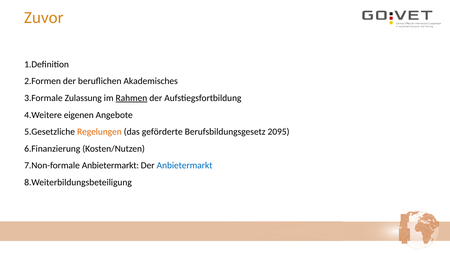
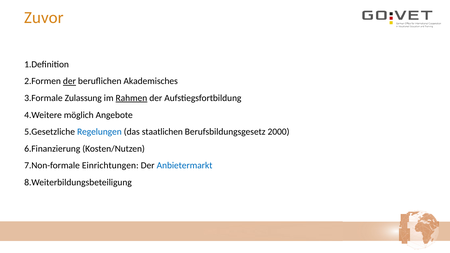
der underline: none -> present (69, 81)
eigenen: eigenen -> möglich (79, 115)
Regelungen colour: orange -> blue (99, 132)
geförderte: geförderte -> staatlichen (162, 132)
2095: 2095 -> 2000 (279, 132)
Anbietermarkt: Anbietermarkt -> Einrichtungen (110, 166)
